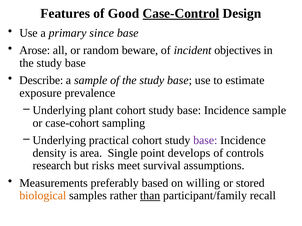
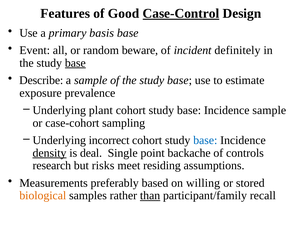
since: since -> basis (102, 33)
Arose: Arose -> Event (35, 50)
objectives: objectives -> definitely (237, 50)
base underline: none -> present (75, 63)
practical: practical -> incorrect (109, 141)
base colour: purple -> blue (205, 141)
density underline: none -> present (50, 153)
area: area -> deal (91, 153)
develops: develops -> backache (189, 153)
survival: survival -> residing (162, 166)
